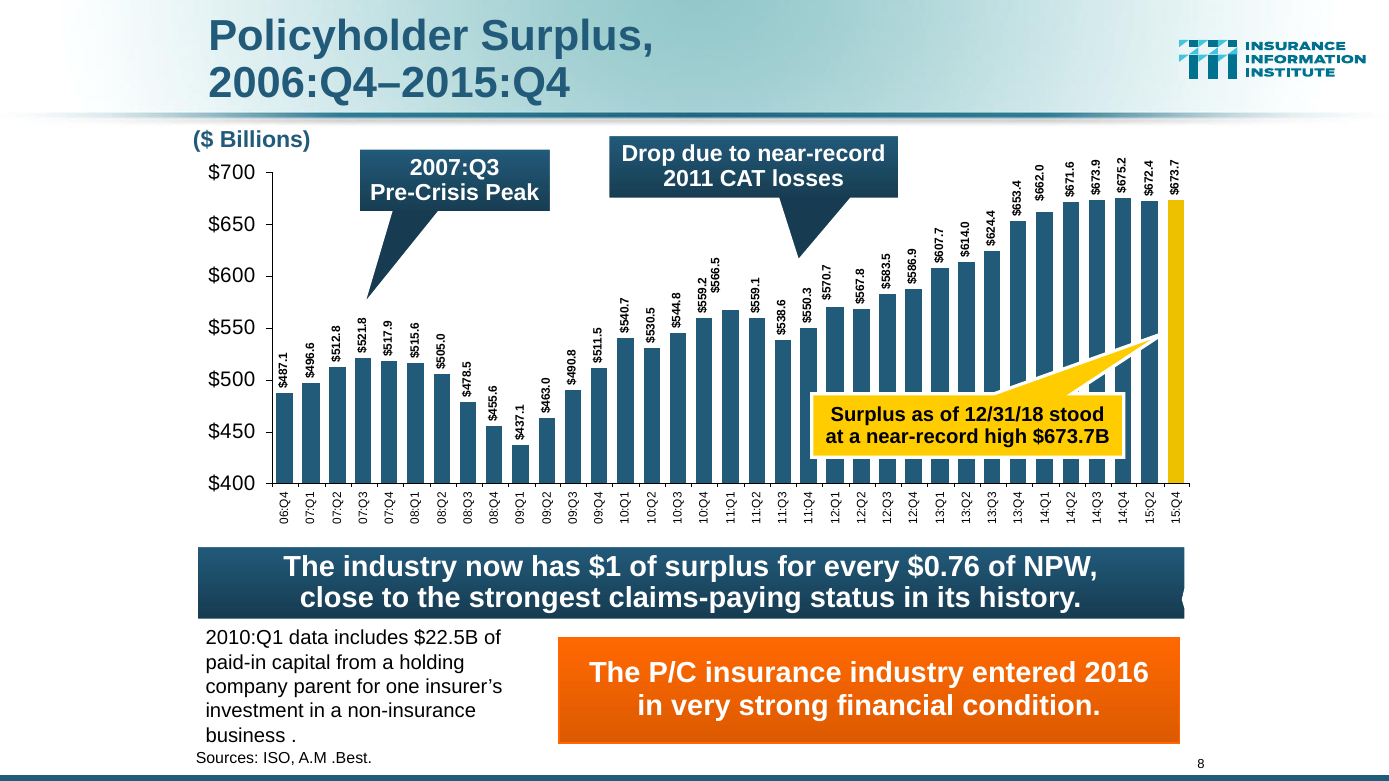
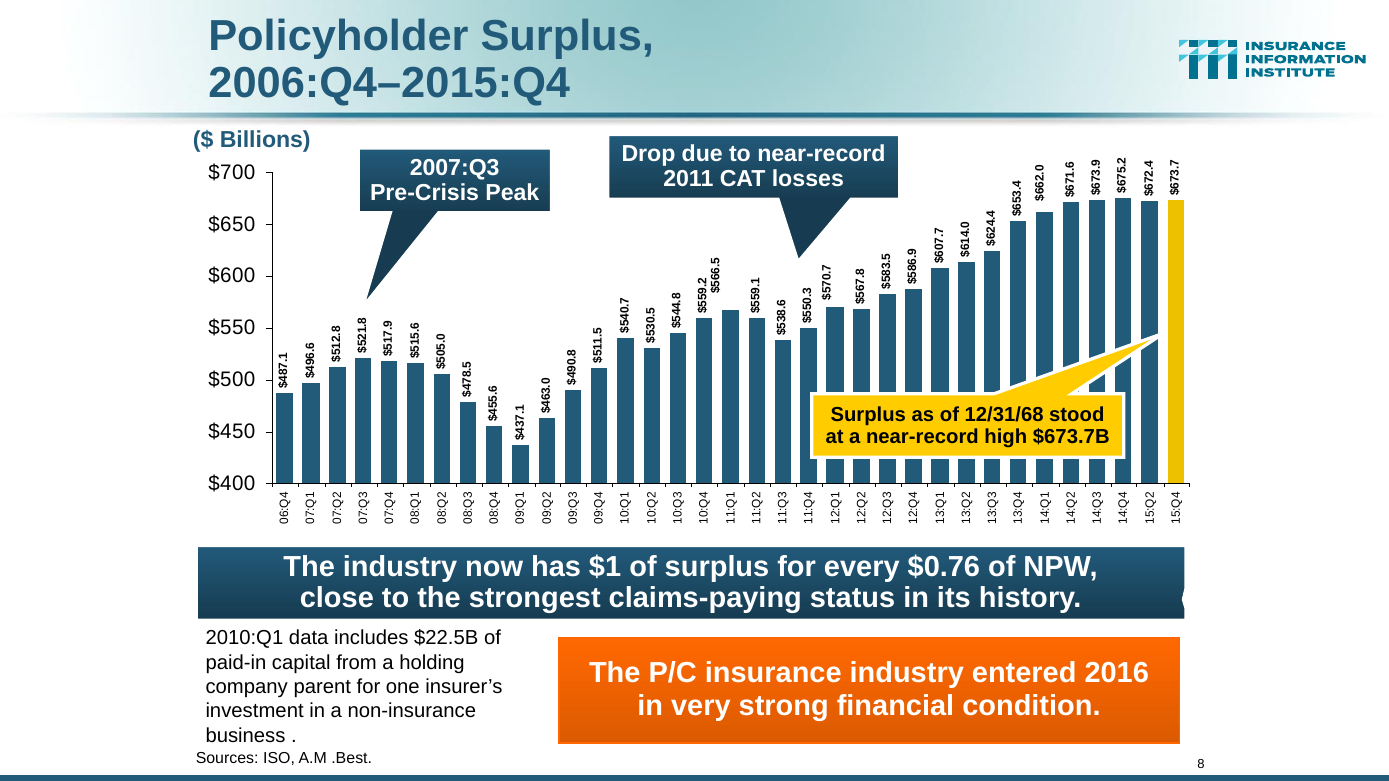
12/31/18: 12/31/18 -> 12/31/68 (1004, 415)
